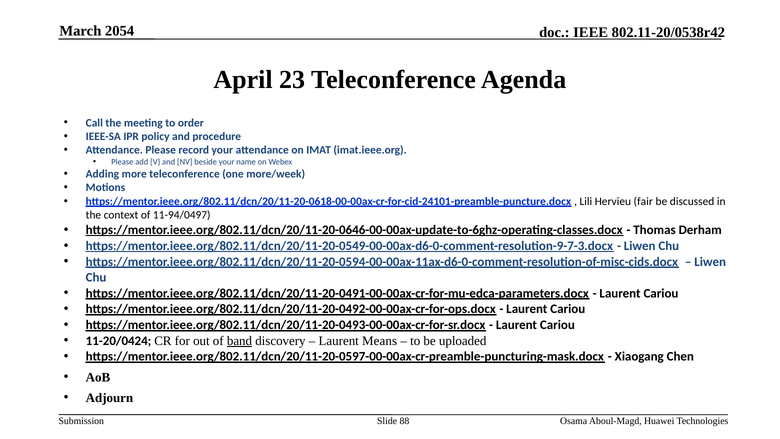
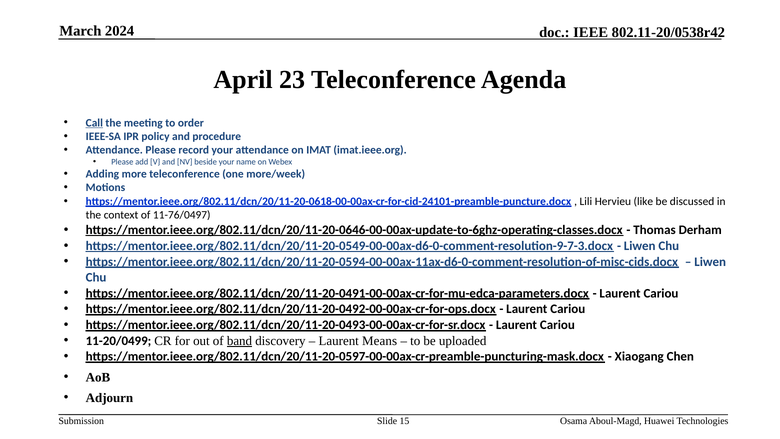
2054: 2054 -> 2024 (120, 31)
Call underline: none -> present (94, 123)
fair: fair -> like (643, 201)
11-94/0497: 11-94/0497 -> 11-76/0497 (182, 215)
11-20/0424: 11-20/0424 -> 11-20/0499 (119, 341)
88: 88 -> 15 (404, 421)
